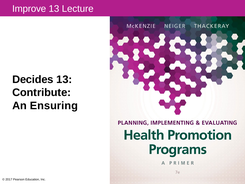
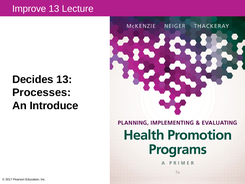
Contribute: Contribute -> Processes (42, 92)
Ensuring: Ensuring -> Introduce (54, 106)
